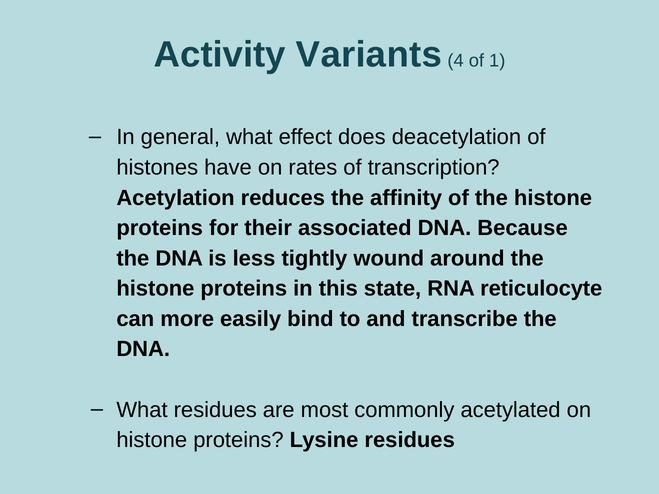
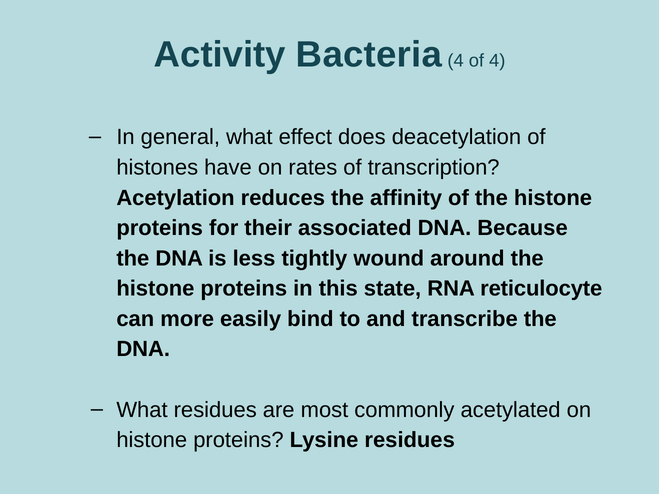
Variants: Variants -> Bacteria (369, 55)
of 1: 1 -> 4 (497, 61)
